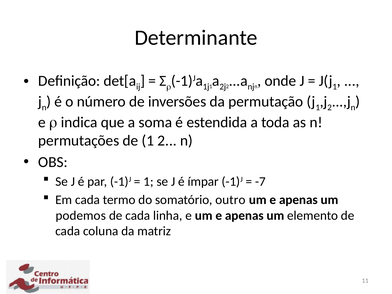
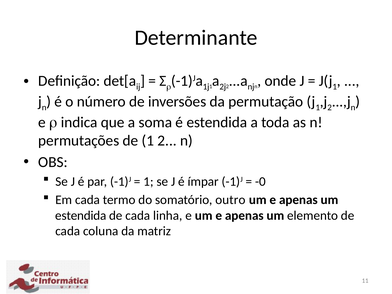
-7: -7 -> -0 (260, 182)
podemos: podemos -> estendida (81, 215)
